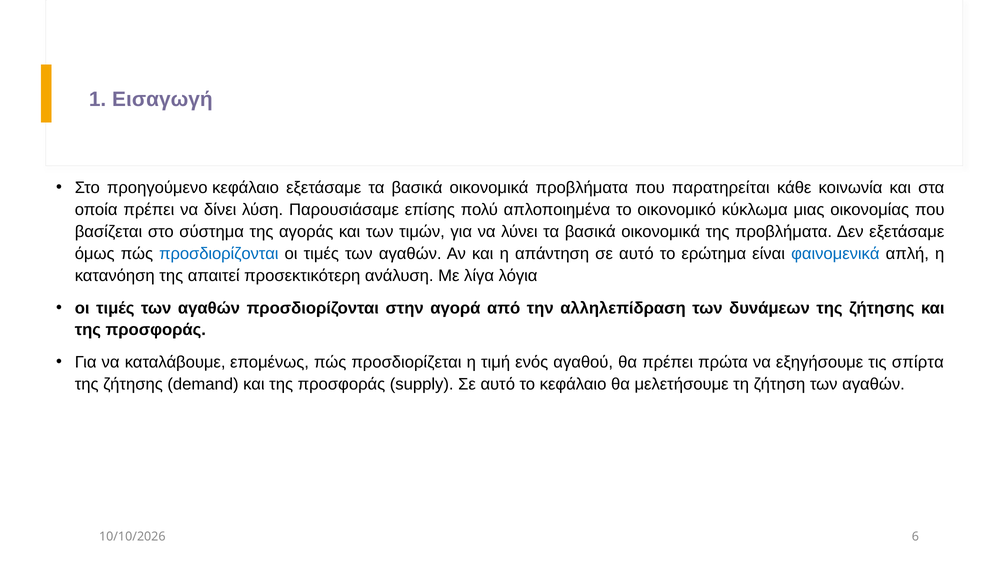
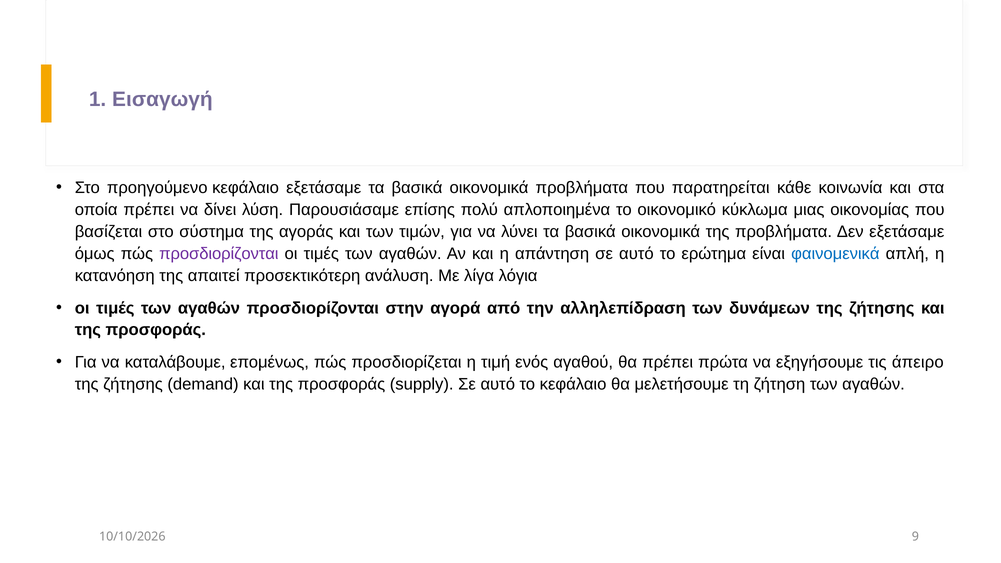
προσδιορίζονται colour: blue -> purple (219, 254)
σπίρτα: σπίρτα -> άπειρο (918, 362)
6: 6 -> 9 (915, 537)
